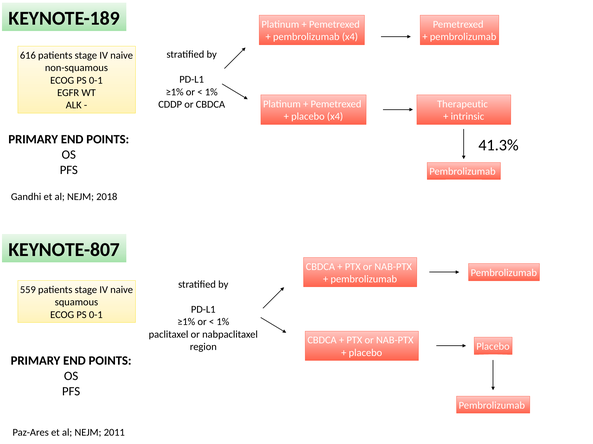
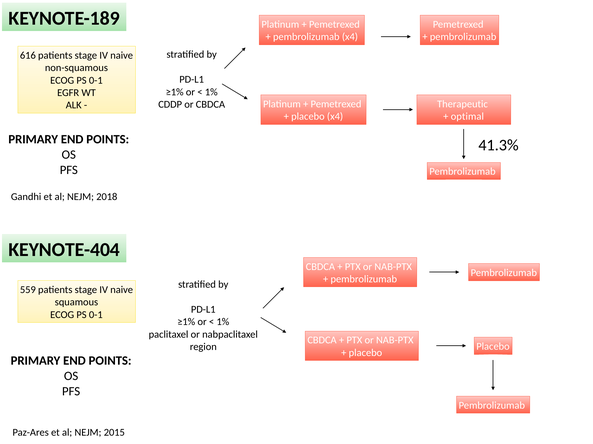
intrinsic: intrinsic -> optimal (467, 117)
KEYNOTE-807: KEYNOTE-807 -> KEYNOTE-404 (64, 250)
2011: 2011 -> 2015 (114, 433)
